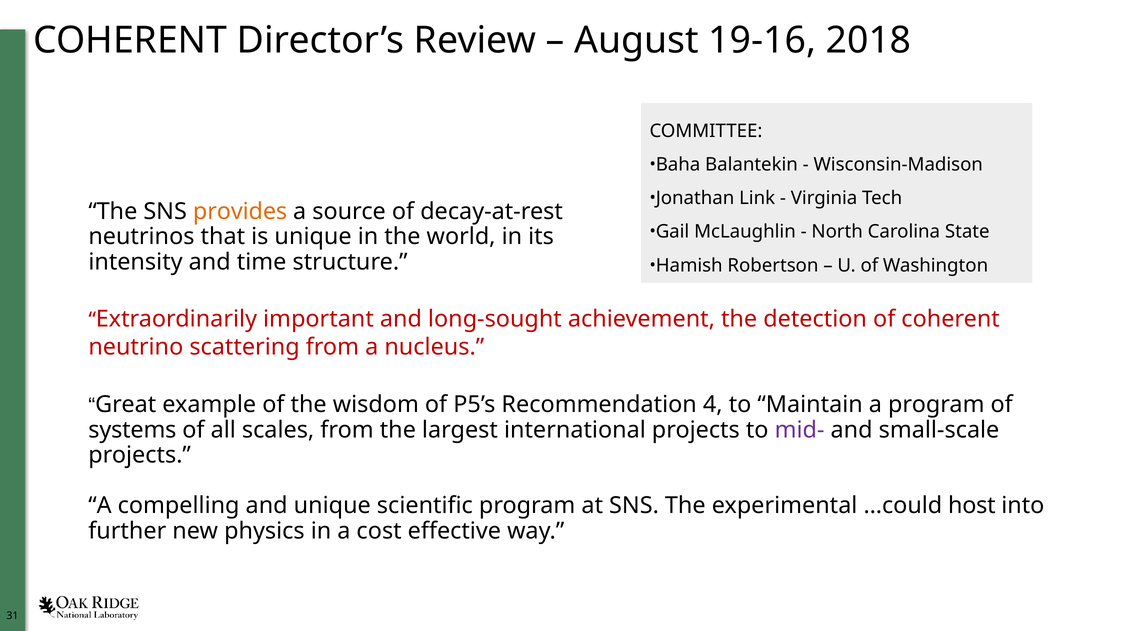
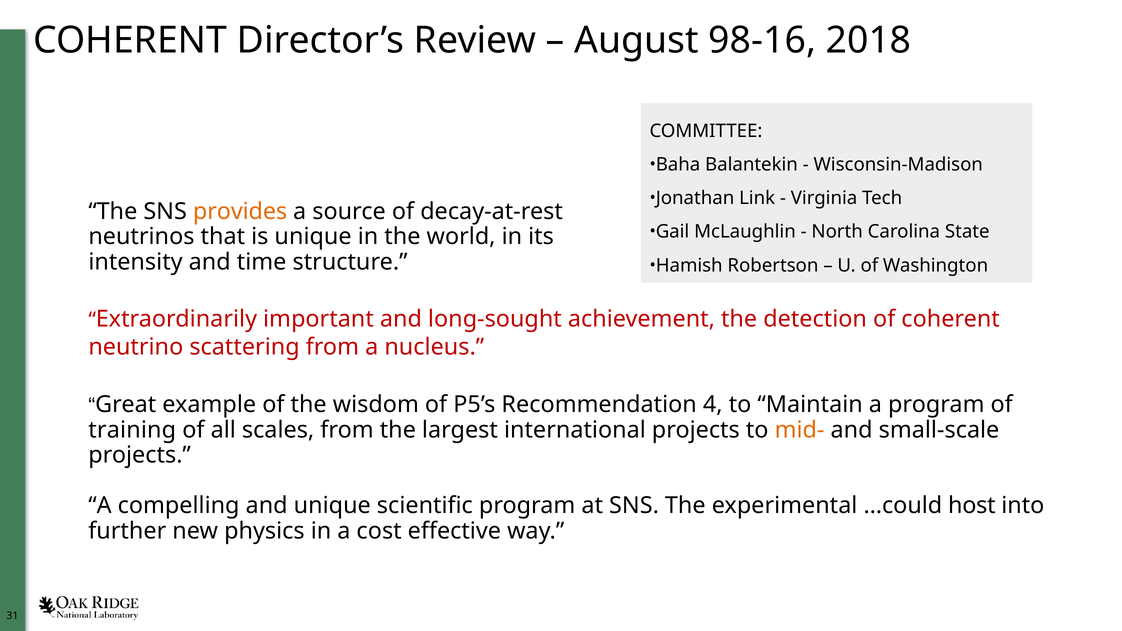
19-16: 19-16 -> 98-16 (762, 41)
systems: systems -> training (132, 430)
mid- colour: purple -> orange (800, 430)
